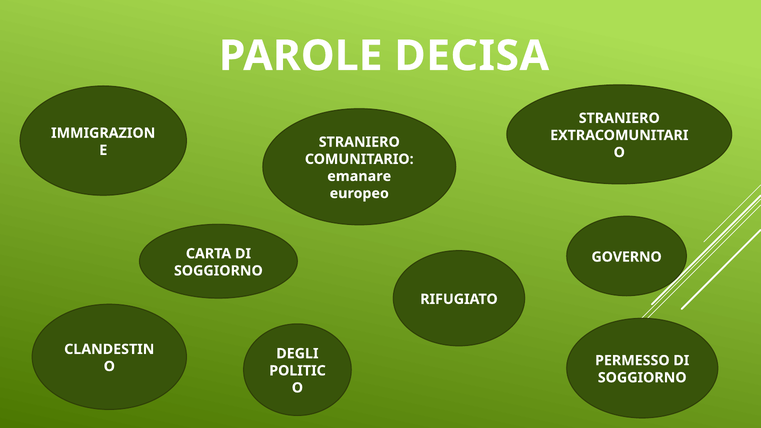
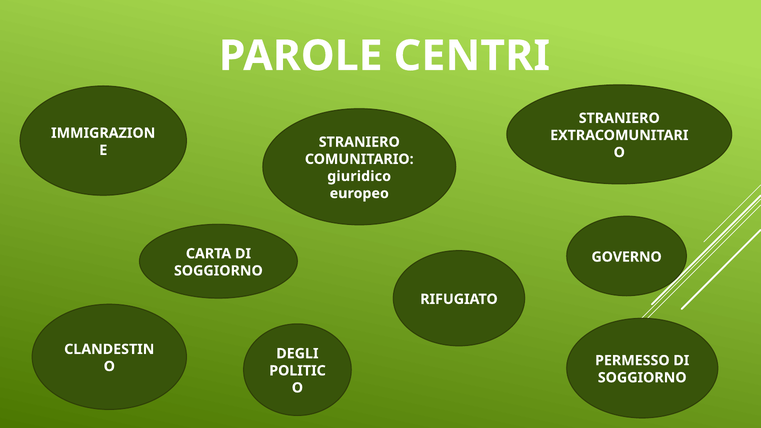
DECISA: DECISA -> CENTRI (472, 56)
emanare: emanare -> giuridico (359, 176)
